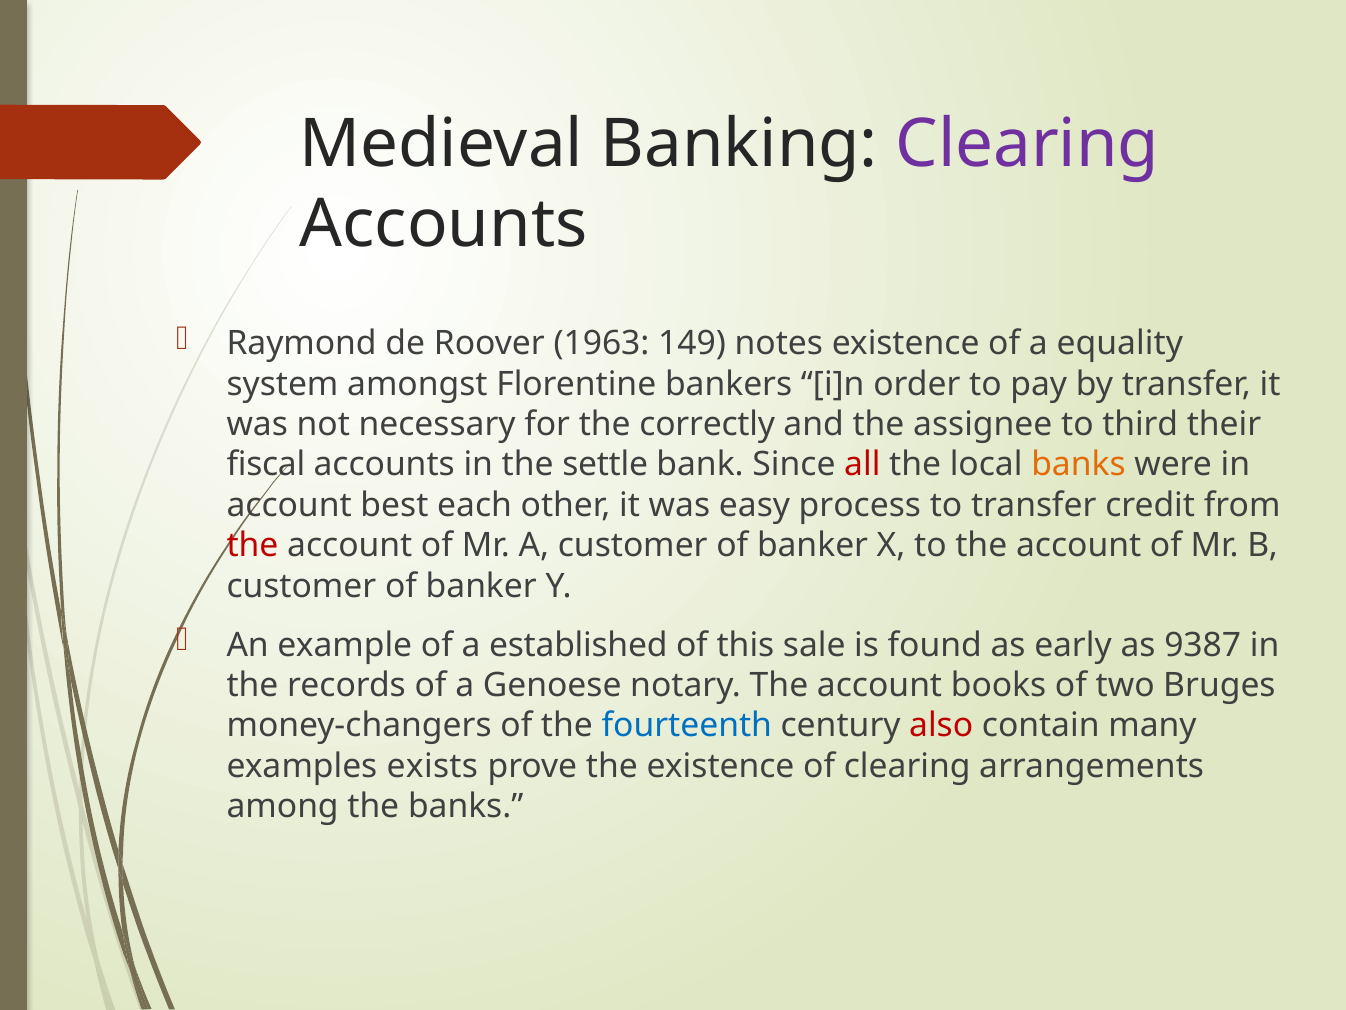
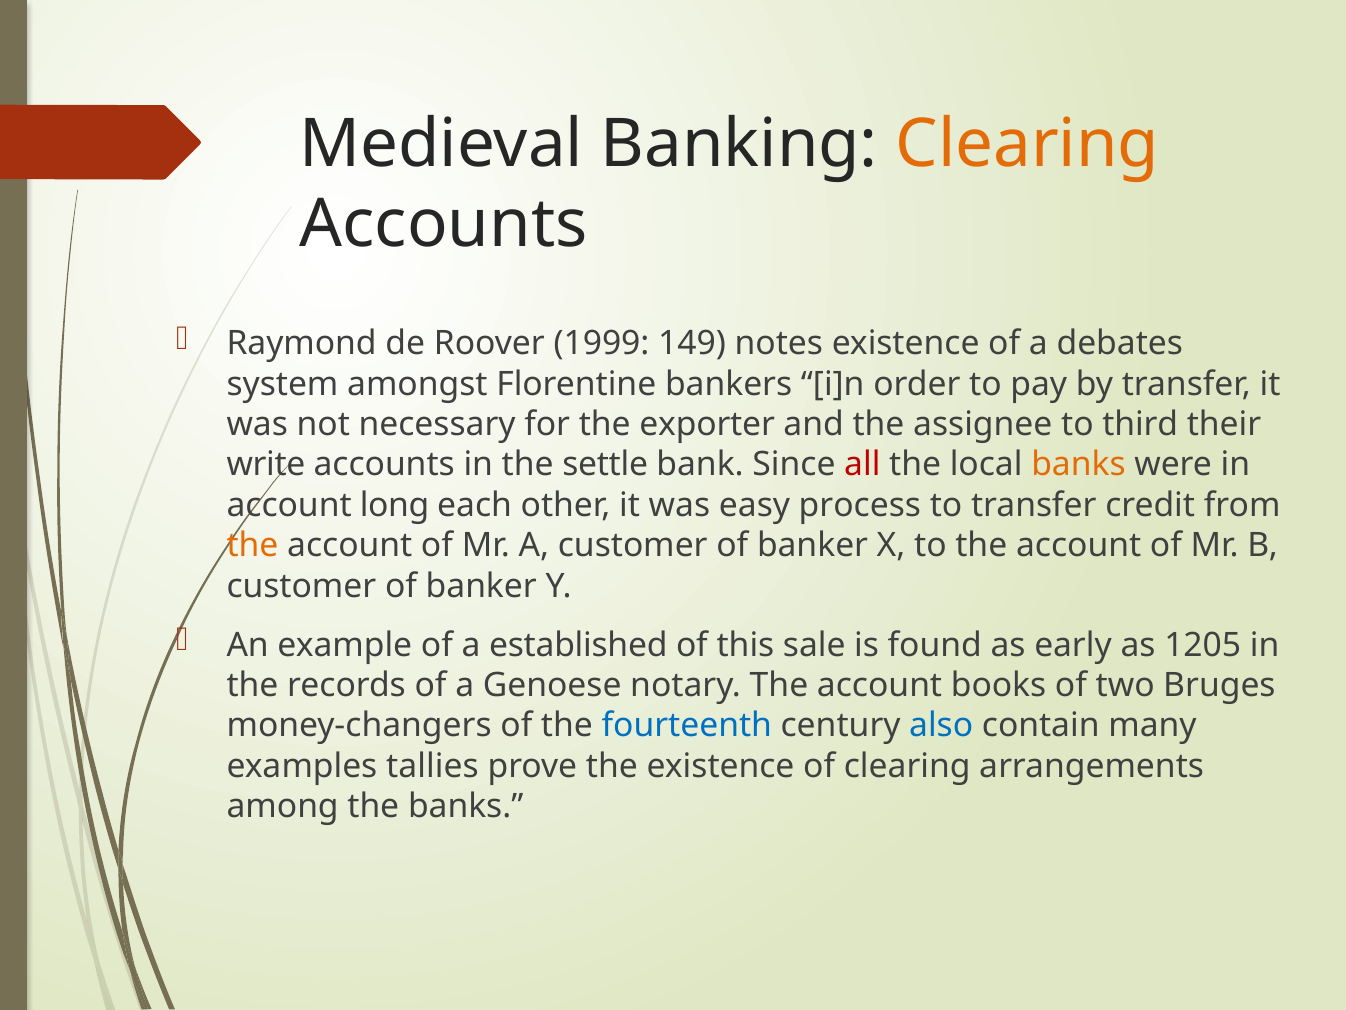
Clearing colour: purple -> orange (1027, 144)
1963: 1963 -> 1999 (601, 343)
equality: equality -> debates (1120, 343)
correctly: correctly -> exporter (707, 424)
fiscal: fiscal -> write (266, 464)
best: best -> long (395, 505)
the colour: red -> orange (252, 545)
9387: 9387 -> 1205 (1203, 645)
also colour: red -> blue (941, 725)
exists: exists -> tallies (432, 766)
